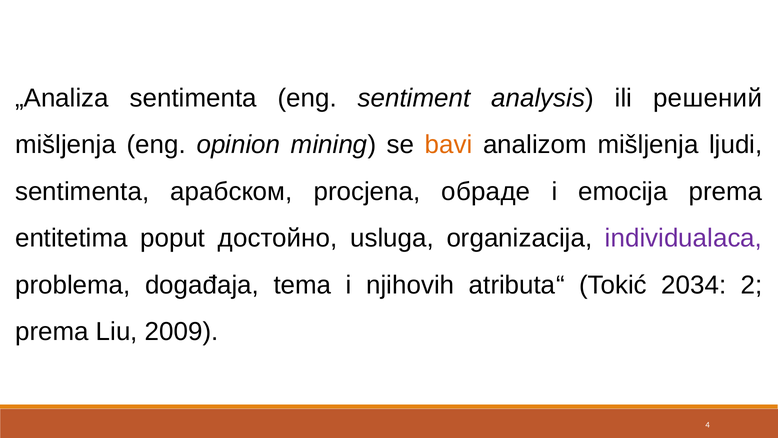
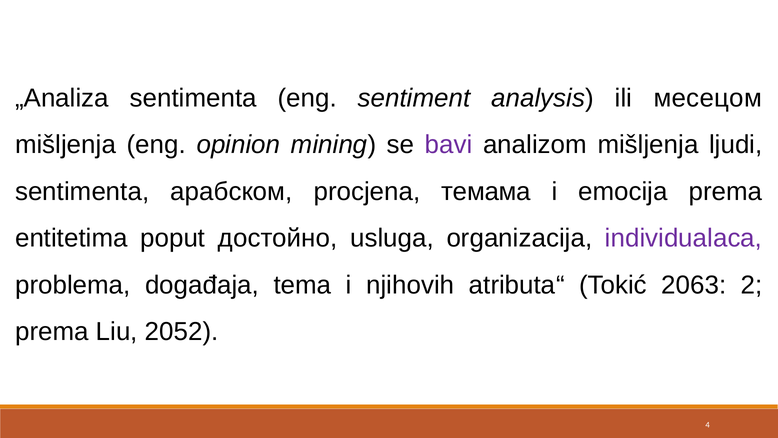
решений: решений -> месецом (708, 98)
bavi colour: orange -> purple (449, 145)
обраде: обраде -> темама (486, 191)
2034: 2034 -> 2063 (694, 285)
2009: 2009 -> 2052 (182, 331)
